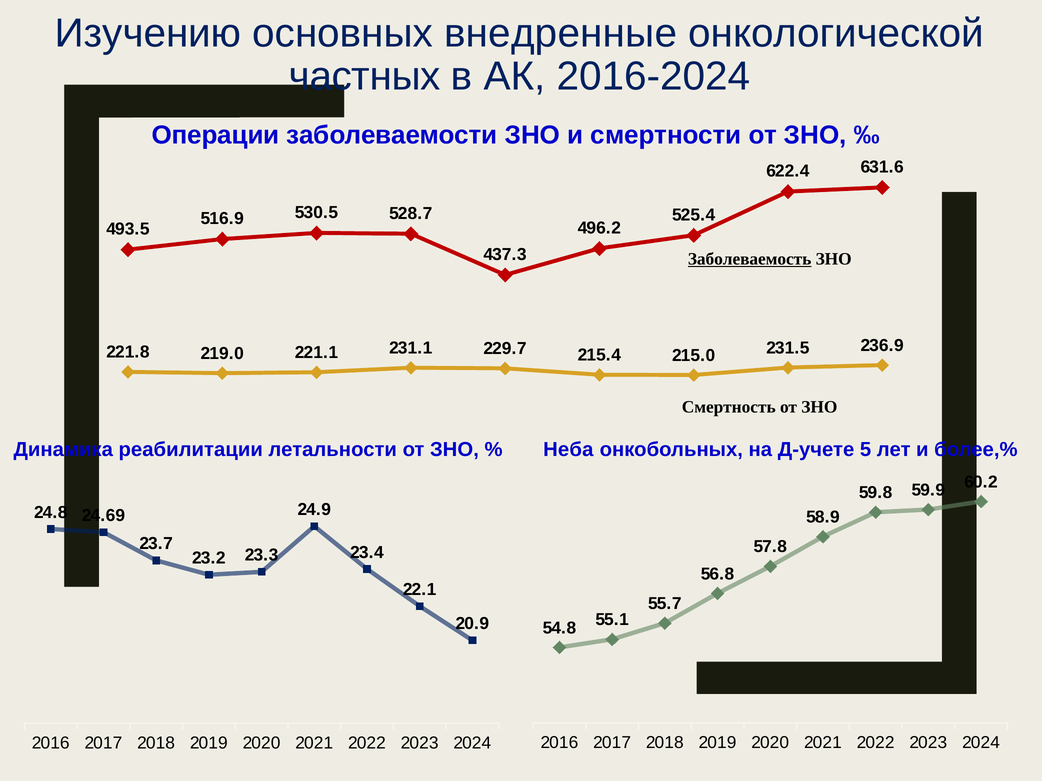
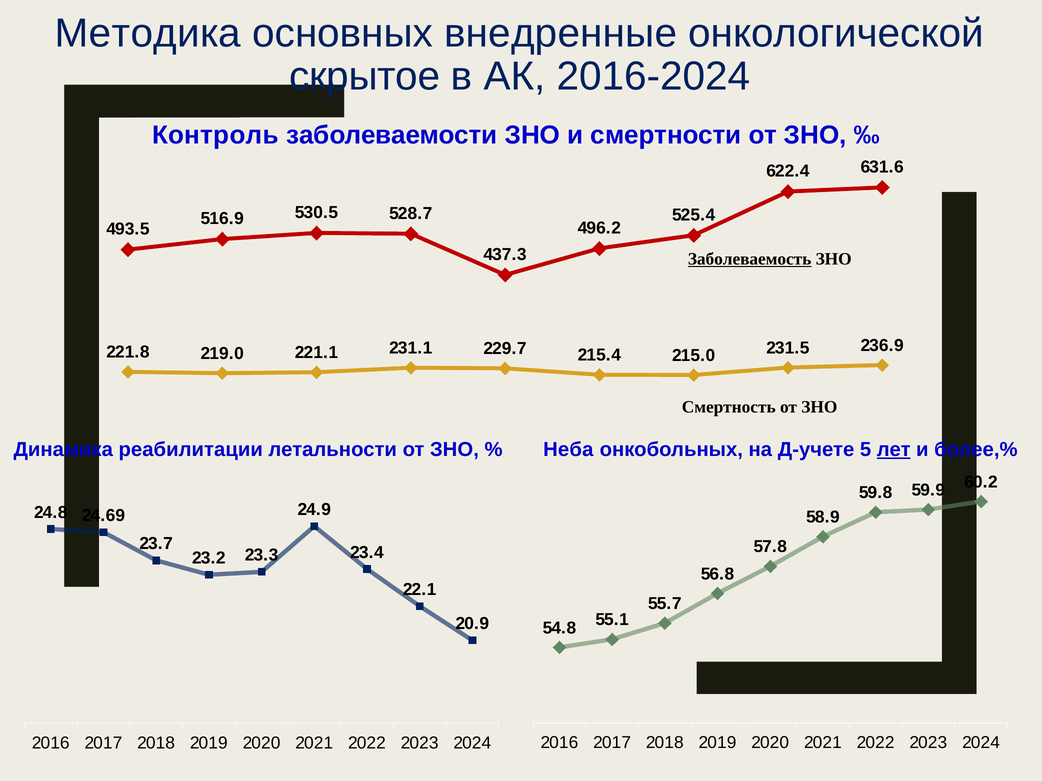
Изучению: Изучению -> Методика (148, 33)
частных: частных -> скрытое (365, 77)
Операции: Операции -> Контроль (215, 135)
лет underline: none -> present (894, 450)
